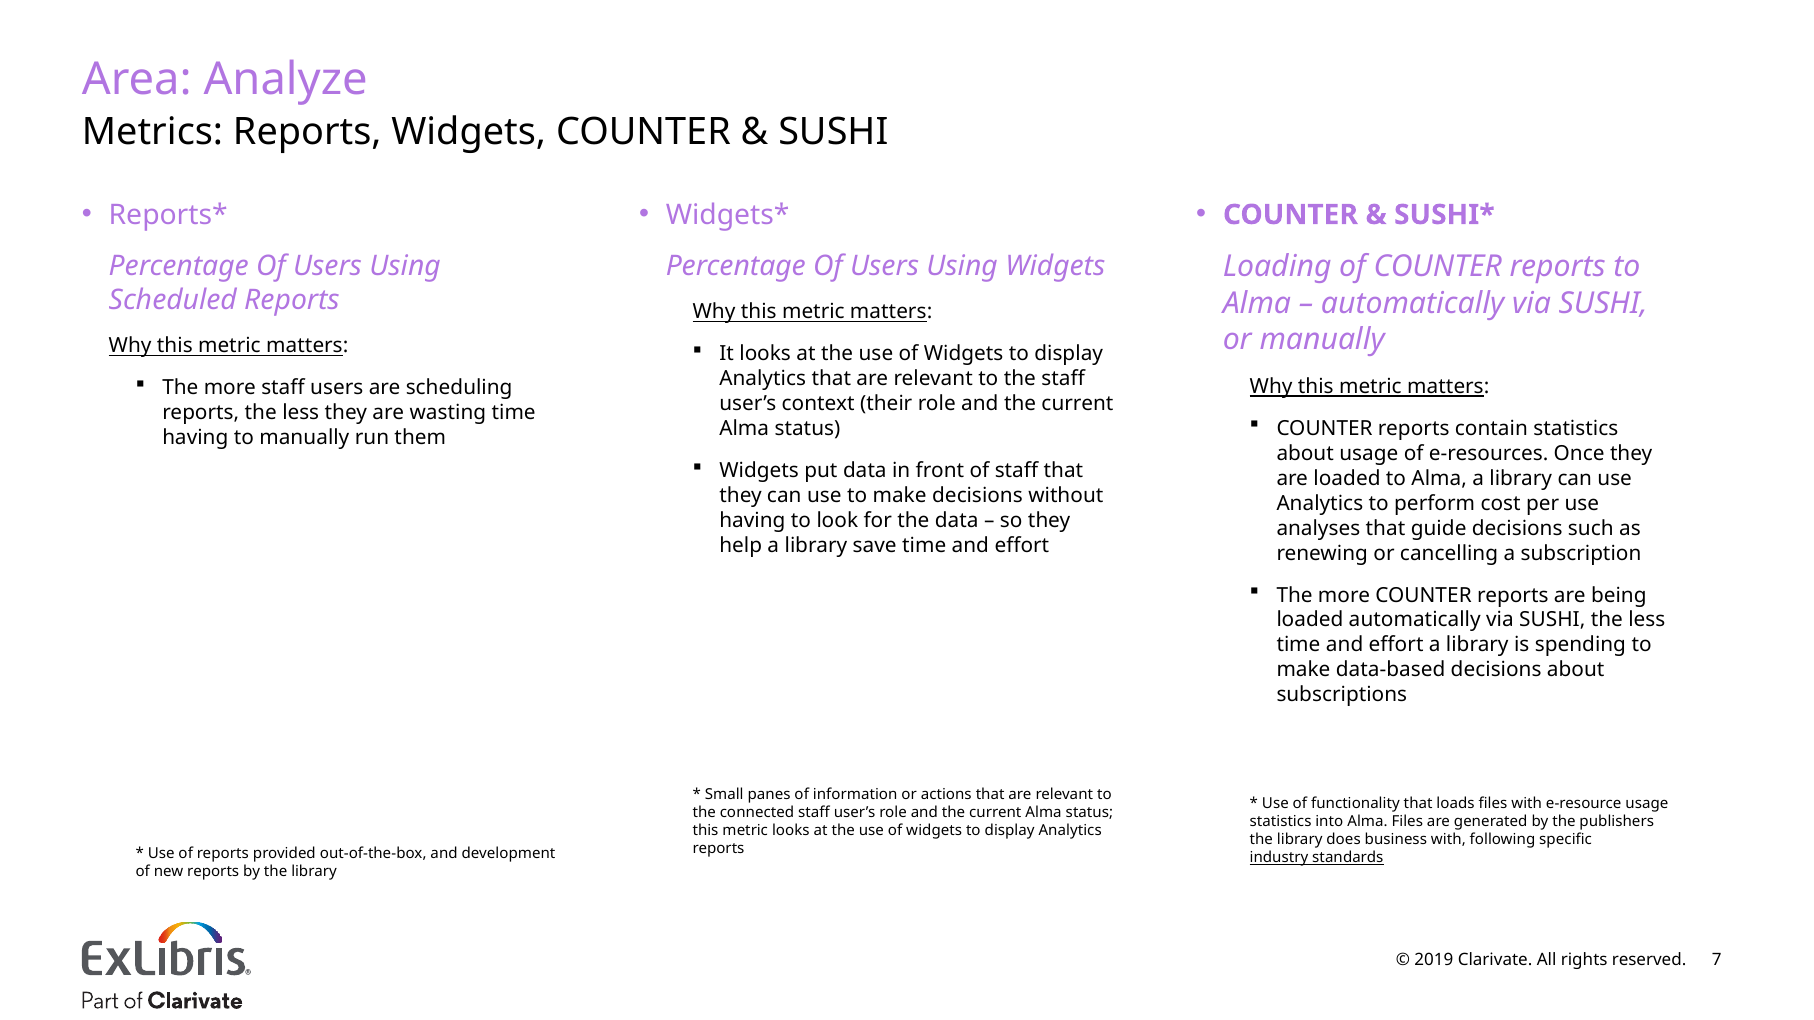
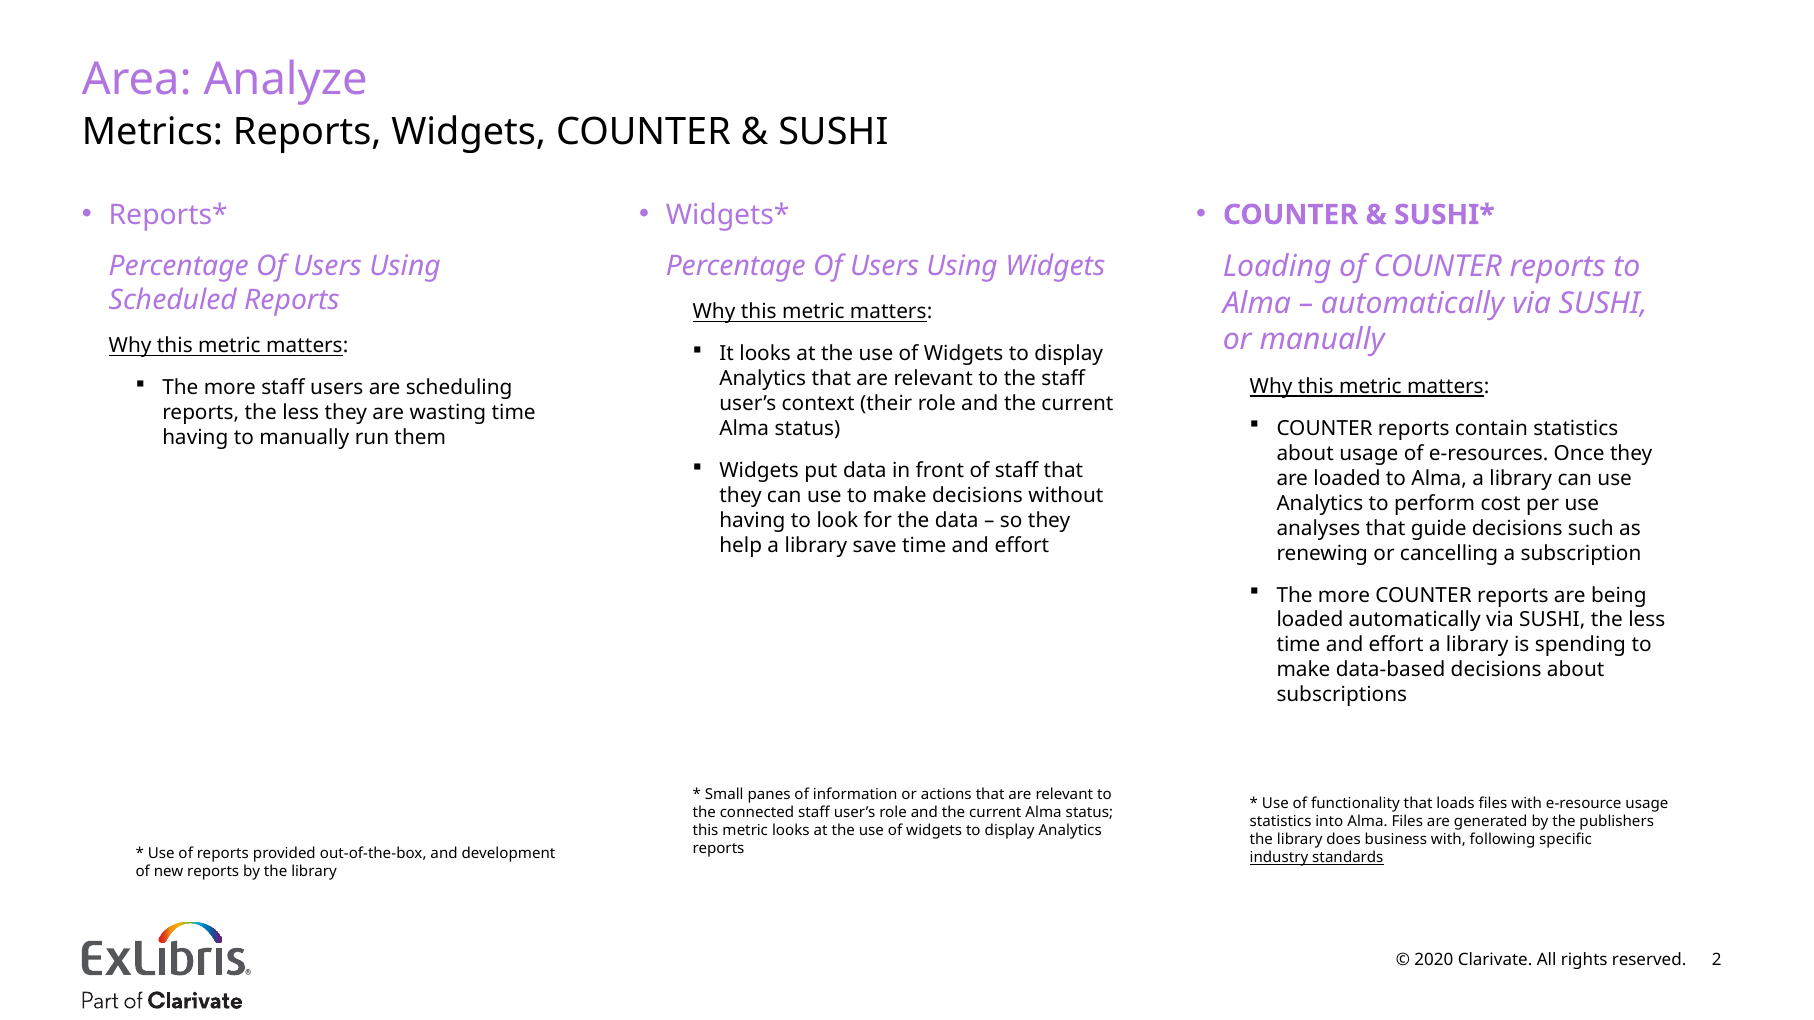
2019: 2019 -> 2020 (1434, 960)
7: 7 -> 2 (1717, 960)
